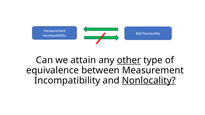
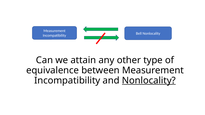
other underline: present -> none (129, 60)
